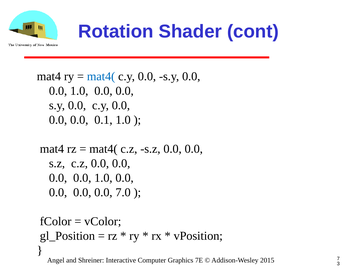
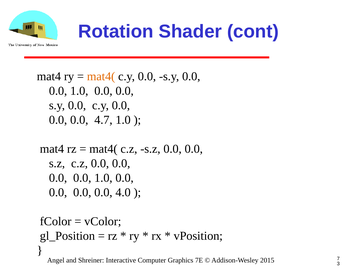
mat4( colour: blue -> orange (101, 76)
0.1: 0.1 -> 4.7 (103, 120)
7.0: 7.0 -> 4.0 (123, 193)
